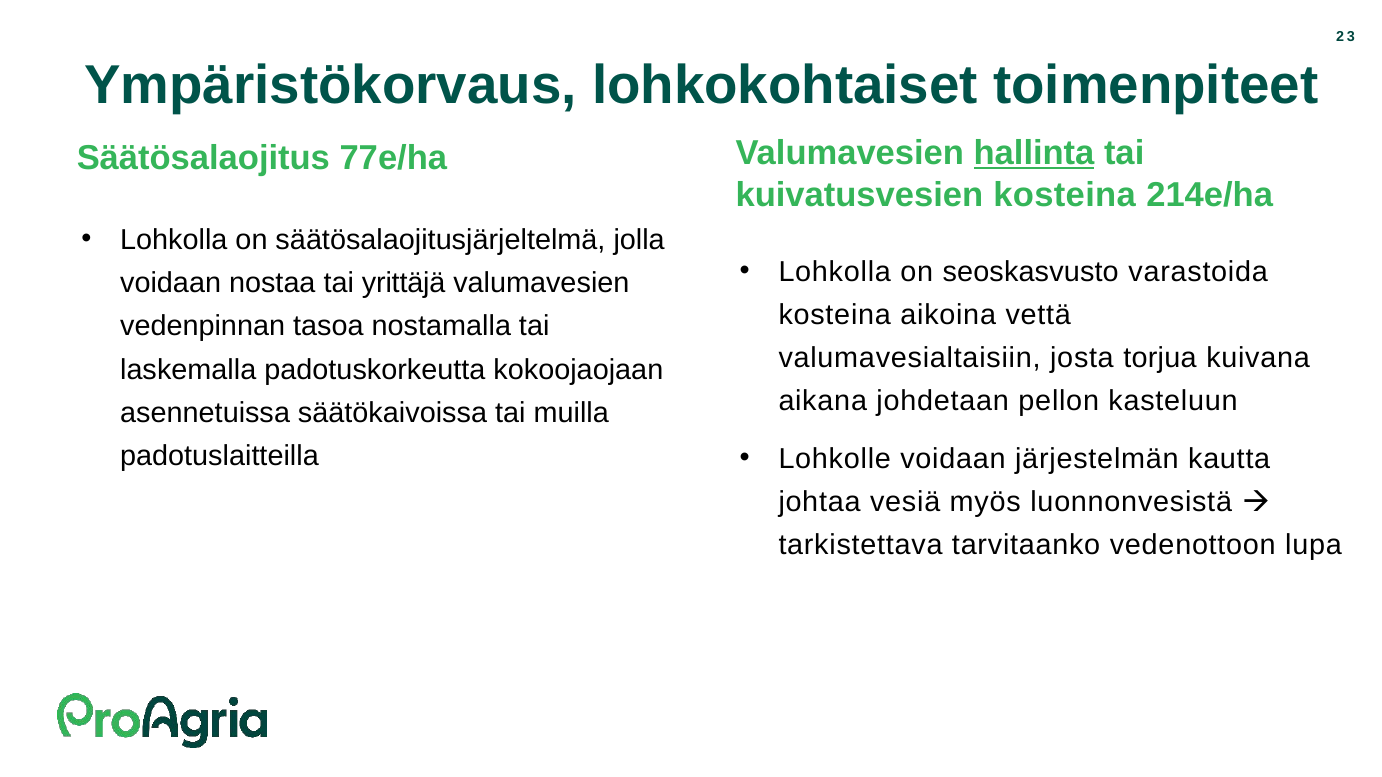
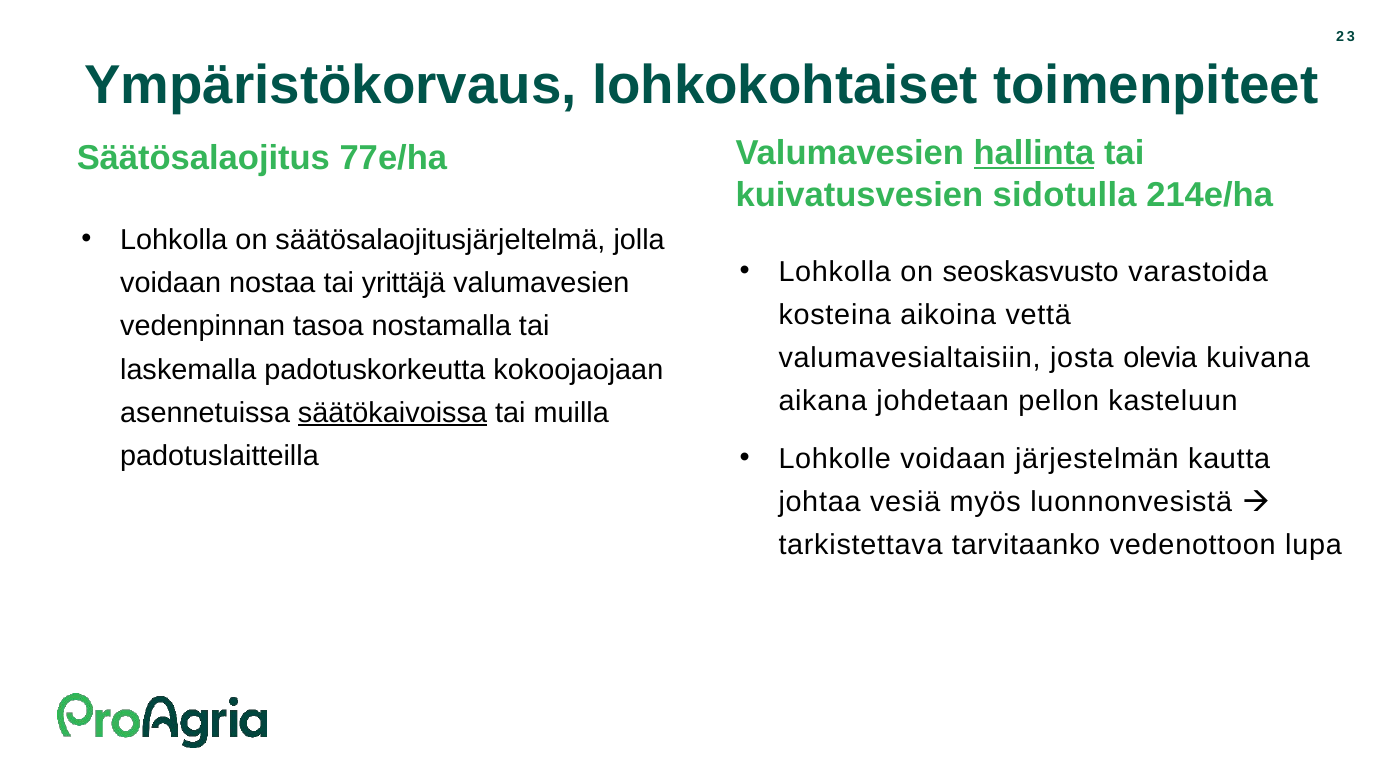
kuivatusvesien kosteina: kosteina -> sidotulla (1065, 195)
torjua: torjua -> olevia (1160, 358)
säätökaivoissa underline: none -> present (393, 413)
